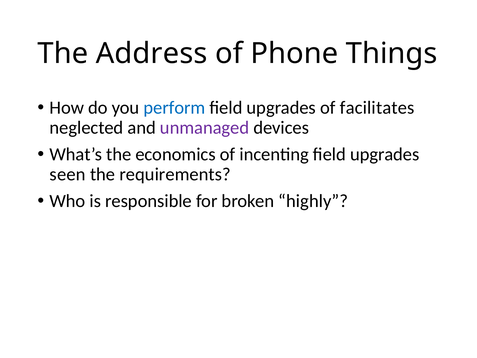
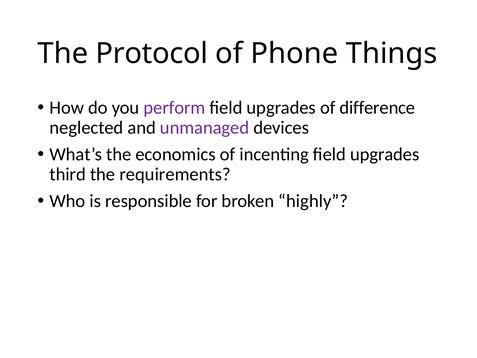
Address: Address -> Protocol (152, 53)
perform colour: blue -> purple (174, 108)
facilitates: facilitates -> difference (377, 108)
seen: seen -> third (68, 174)
